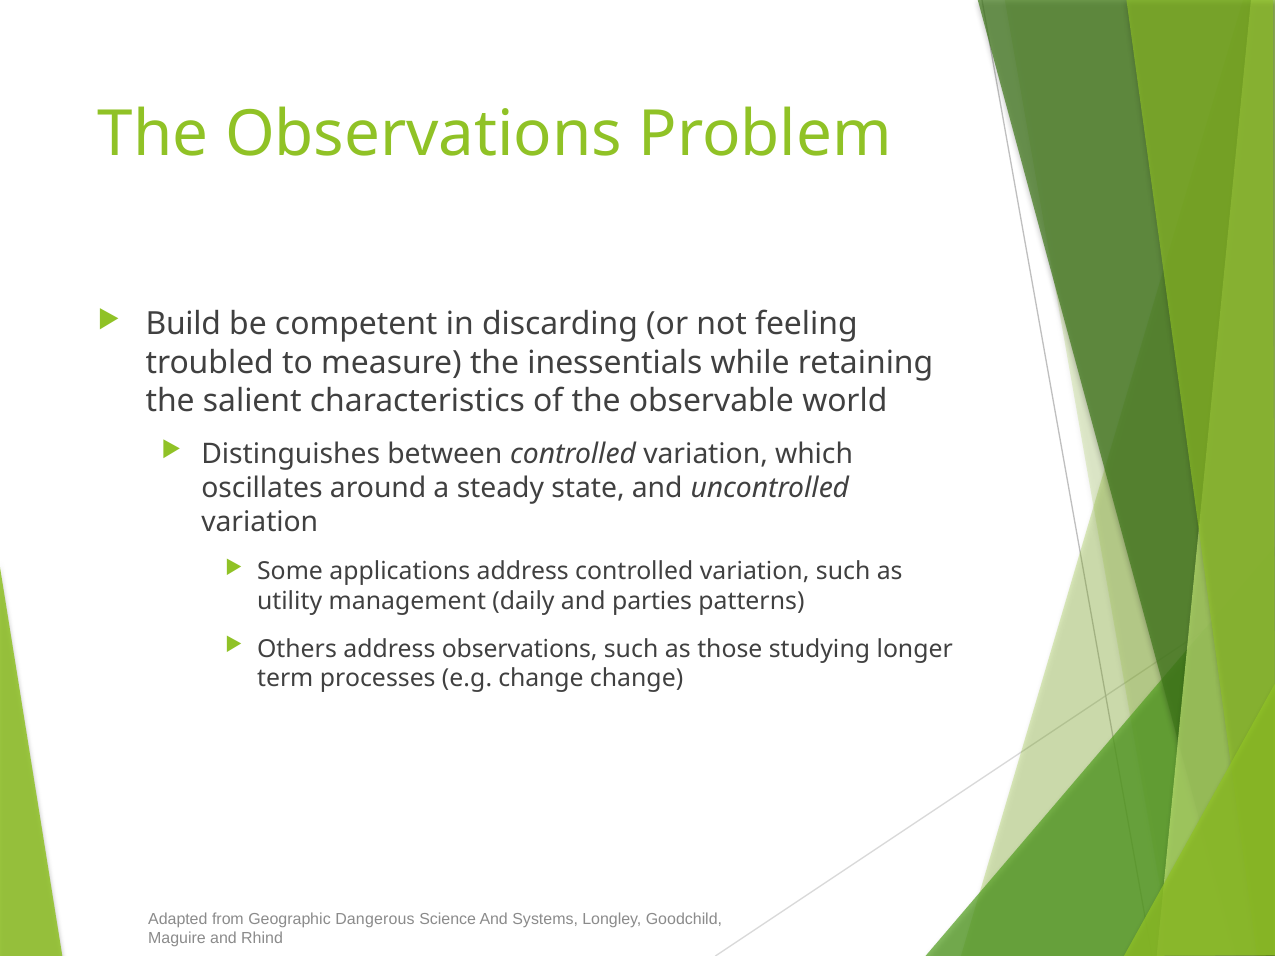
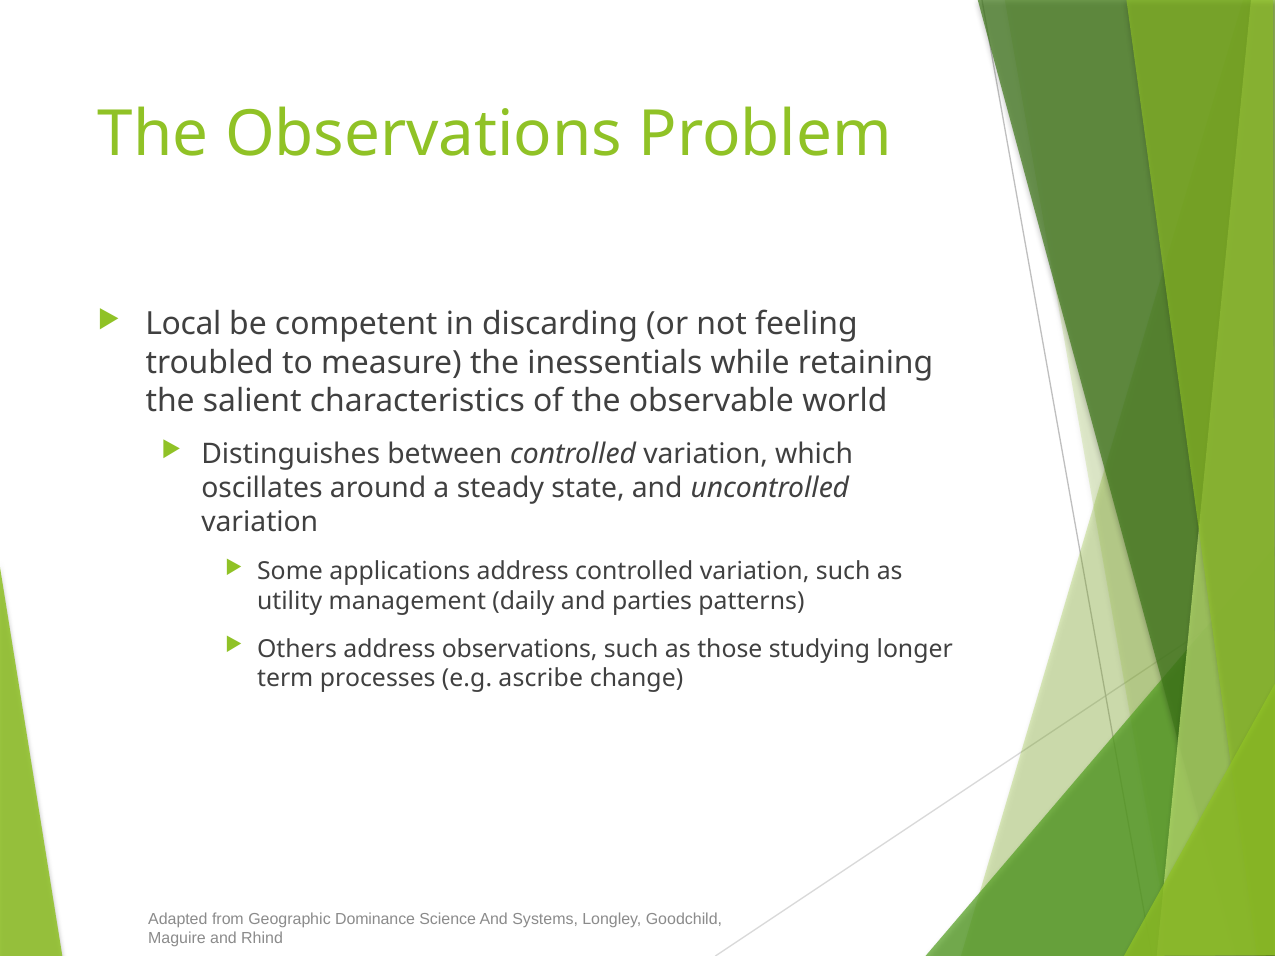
Build: Build -> Local (183, 324)
e.g change: change -> ascribe (541, 679)
Dangerous: Dangerous -> Dominance (375, 920)
